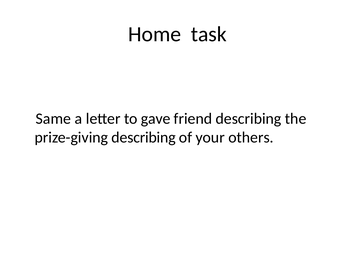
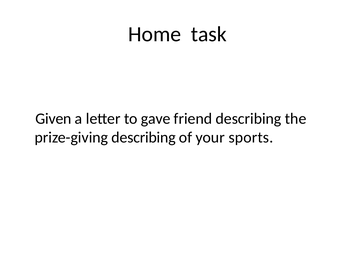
Same: Same -> Given (53, 119)
others: others -> sports (251, 138)
